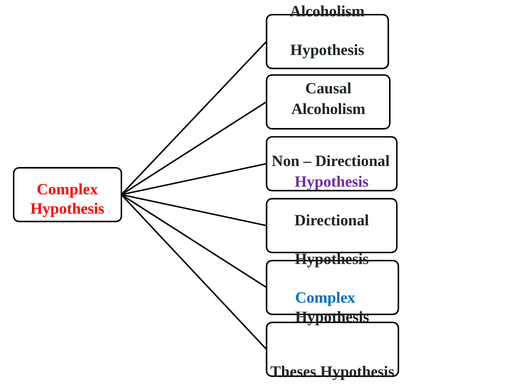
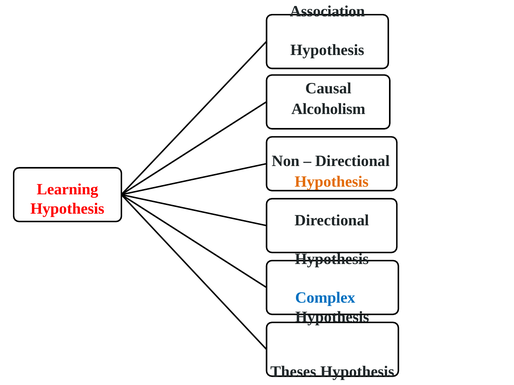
Alcoholism: Alcoholism -> Association (327, 11)
Hypothesis colour: purple -> orange (332, 182)
Complex: Complex -> Learning (67, 190)
